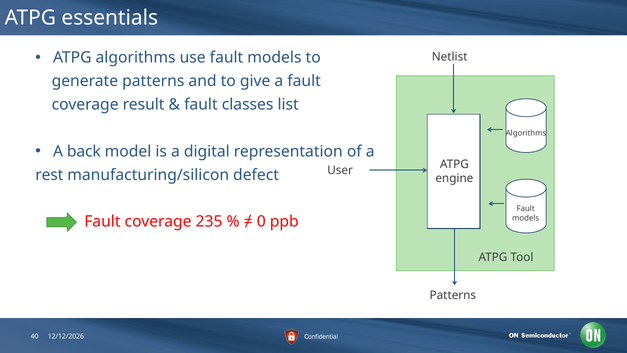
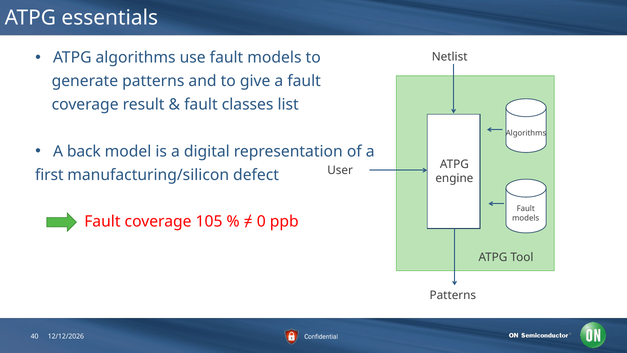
rest: rest -> first (49, 175)
235: 235 -> 105 (209, 222)
